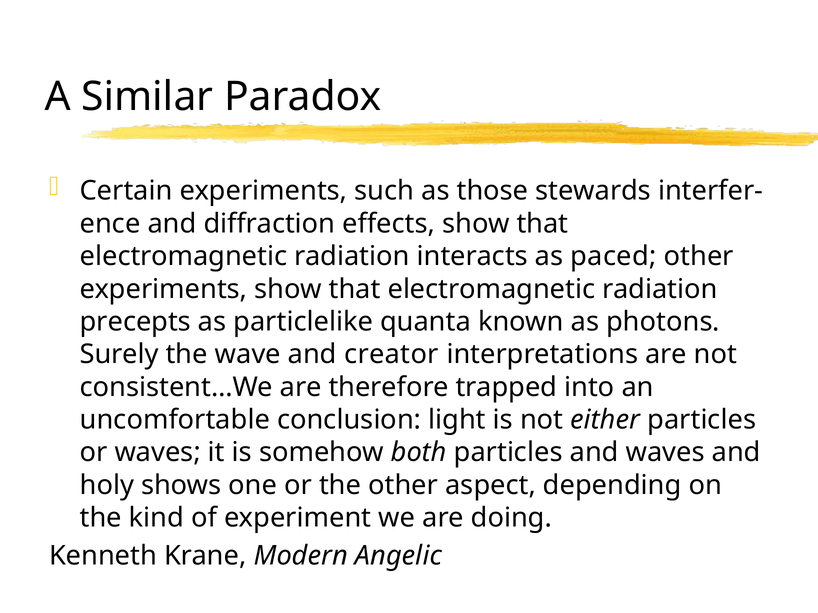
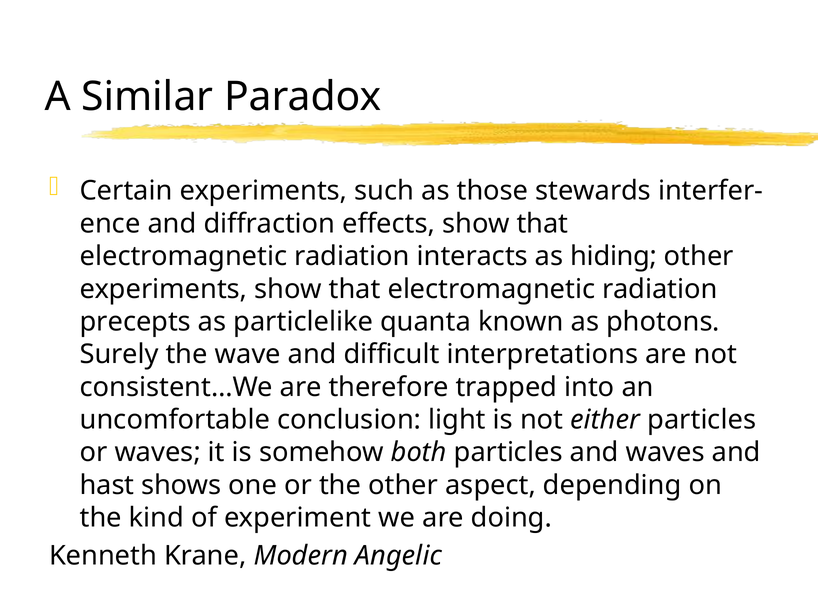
paced: paced -> hiding (614, 257)
creator: creator -> difficult (392, 355)
holy: holy -> hast (107, 486)
